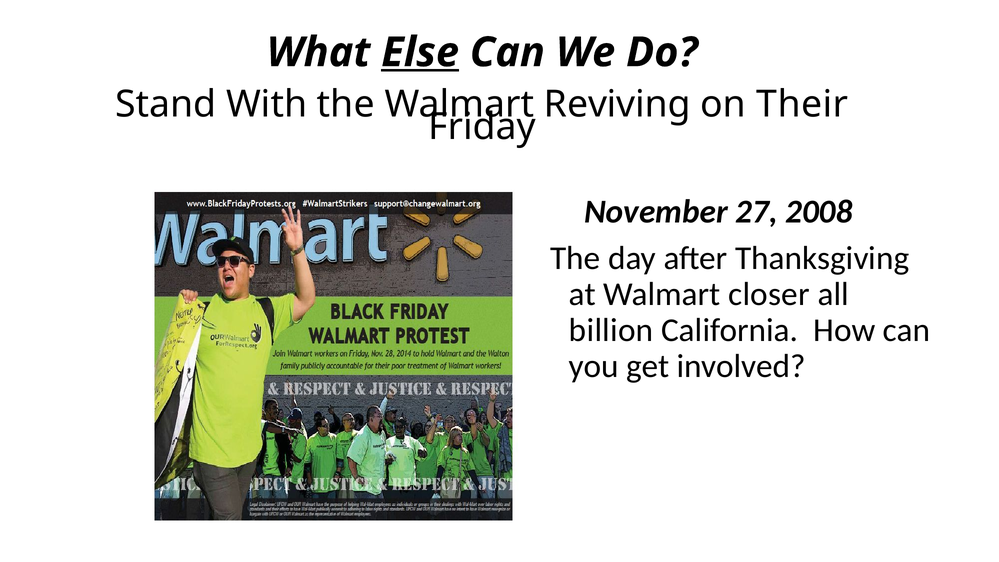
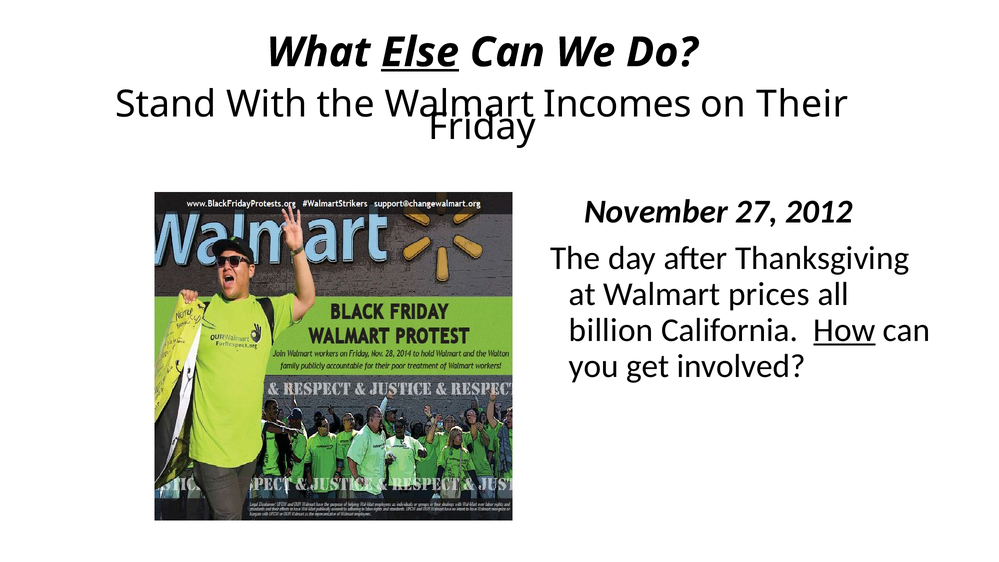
Reviving: Reviving -> Incomes (617, 104)
2008: 2008 -> 2012 (819, 212)
closer: closer -> prices (769, 294)
How underline: none -> present (844, 330)
